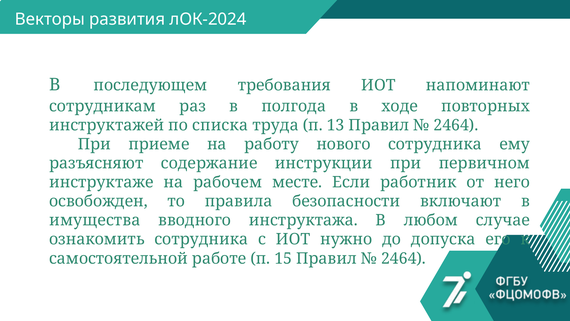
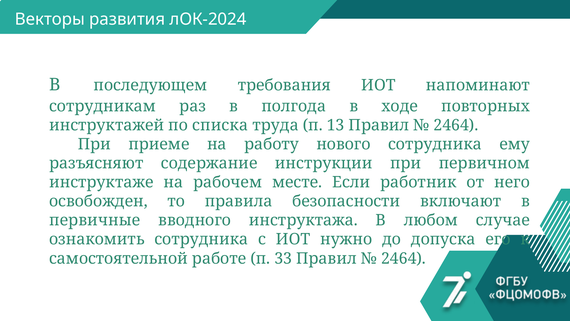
имущества: имущества -> первичные (95, 220)
15: 15 -> 33 (283, 258)
